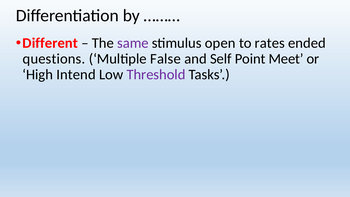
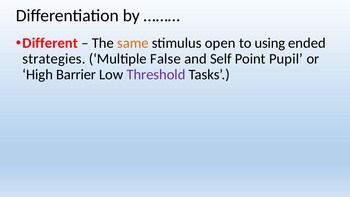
same colour: purple -> orange (133, 43)
rates: rates -> using (270, 43)
questions: questions -> strategies (54, 59)
Meet: Meet -> Pupil (286, 59)
Intend: Intend -> Barrier (76, 75)
